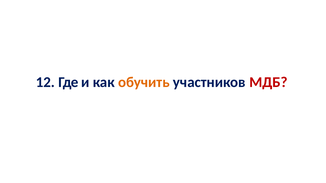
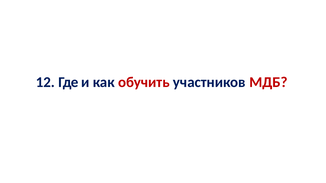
обучить colour: orange -> red (144, 82)
